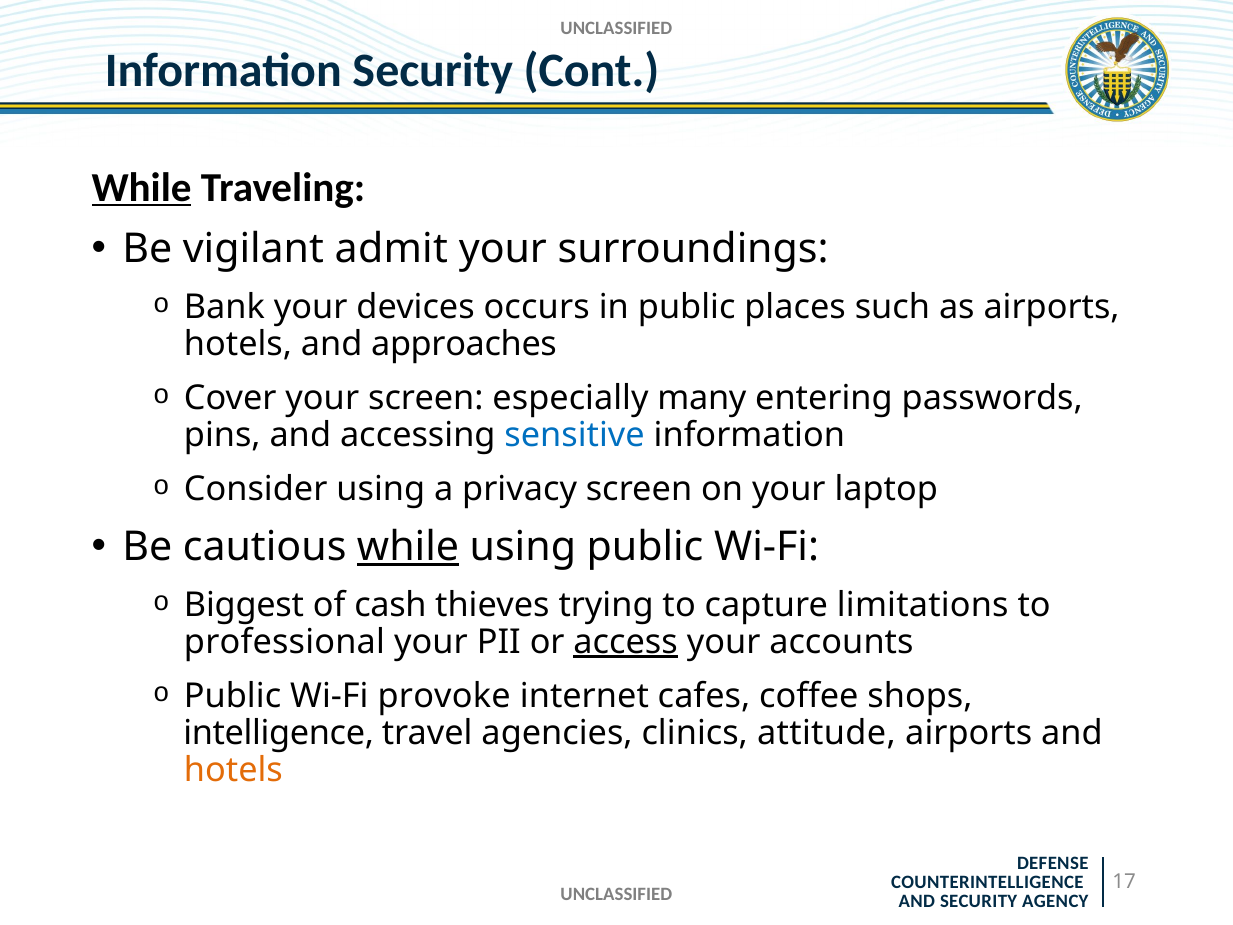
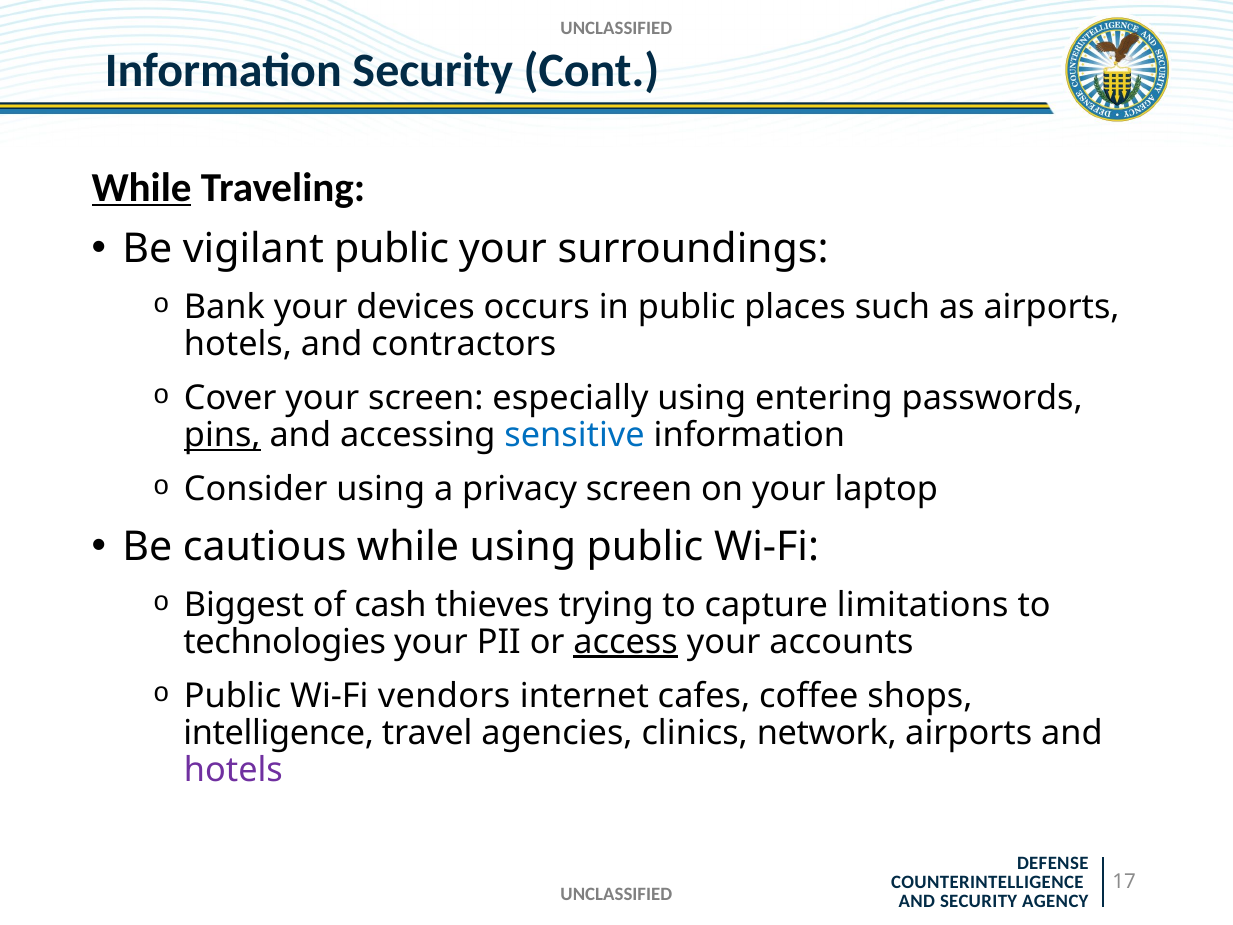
vigilant admit: admit -> public (392, 249)
approaches: approaches -> contractors (464, 344)
especially many: many -> using (702, 398)
pins underline: none -> present (222, 435)
while underline: present -> none (408, 547)
professional: professional -> technologies (285, 642)
provoke: provoke -> vendors (444, 696)
attitude: attitude -> network (827, 733)
hotels colour: orange -> purple (233, 770)
